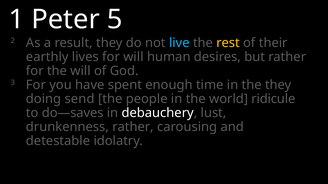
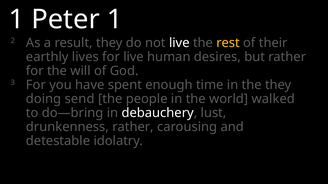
Peter 5: 5 -> 1 (115, 20)
live colour: light blue -> white (179, 43)
for will: will -> live (133, 57)
ridicule: ridicule -> walked (273, 99)
do—saves: do—saves -> do—bring (73, 113)
